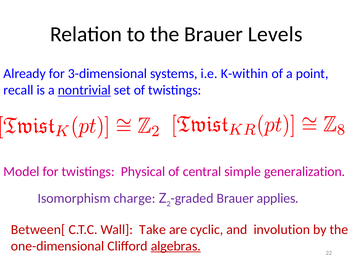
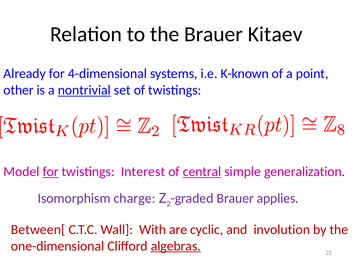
Levels: Levels -> Kitaev (275, 34)
3-dimensional: 3-dimensional -> 4-dimensional (107, 74)
K-within: K-within -> K-known (245, 74)
recall: recall -> other (19, 90)
for underline: none -> present (51, 171)
Physical: Physical -> Interest (143, 171)
central underline: none -> present (202, 171)
Take: Take -> With (153, 229)
